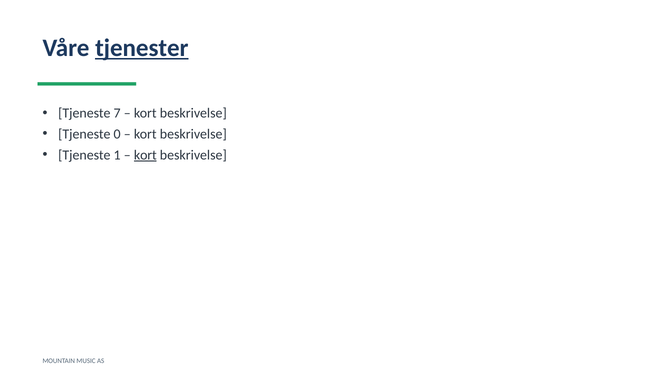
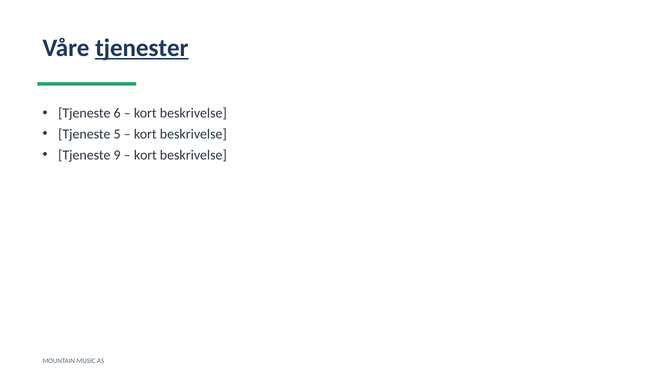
7: 7 -> 6 (117, 113)
0: 0 -> 5 (117, 134)
1: 1 -> 9 (117, 155)
kort underline: present -> none (145, 155)
